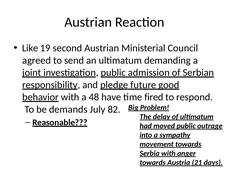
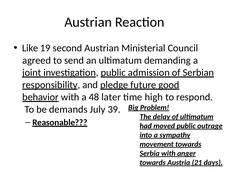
have: have -> later (111, 97)
fired: fired -> high (154, 97)
82: 82 -> 39 (114, 109)
